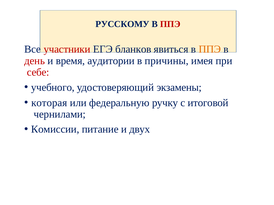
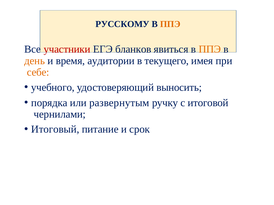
ППЭ colour: red -> orange (170, 24)
день colour: red -> orange (35, 61)
причины: причины -> текущего (167, 61)
себе colour: red -> orange (38, 72)
экзамены: экзамены -> выносить (179, 88)
которая: которая -> порядка (49, 103)
федеральную: федеральную -> развернутым (119, 103)
Комиссии: Комиссии -> Итоговый (55, 130)
двух: двух -> срок (140, 130)
